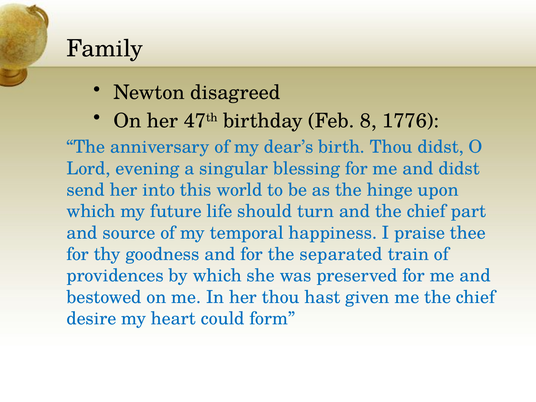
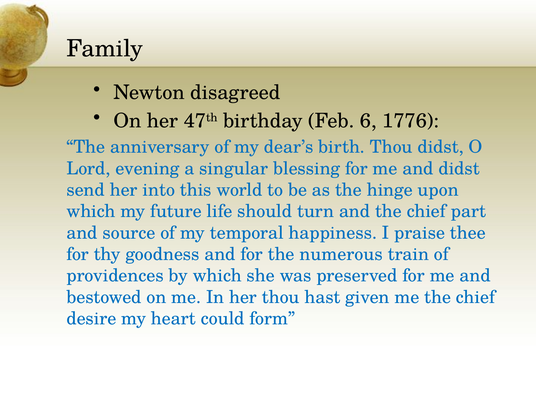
8: 8 -> 6 (368, 121)
separated: separated -> numerous (341, 254)
